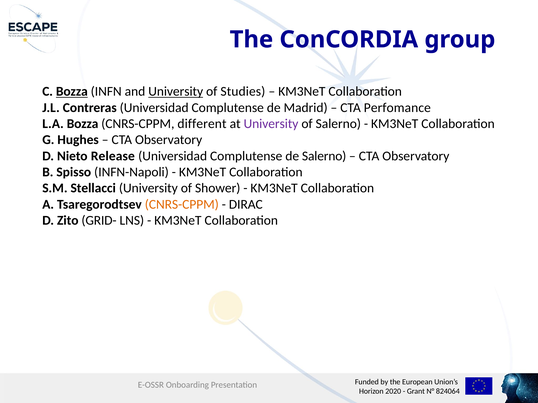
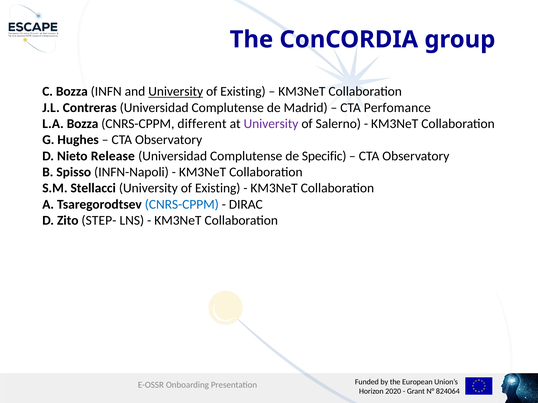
Bozza underline: present -> none (72, 92)
Studies: Studies -> Existing (243, 92)
de Salerno: Salerno -> Specific (324, 156)
Stellacci University of Shower: Shower -> Existing (218, 188)
CNRS-CPPM colour: orange -> blue (182, 205)
GRID-: GRID- -> STEP- (99, 221)
